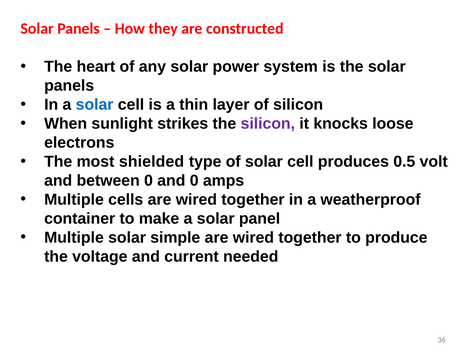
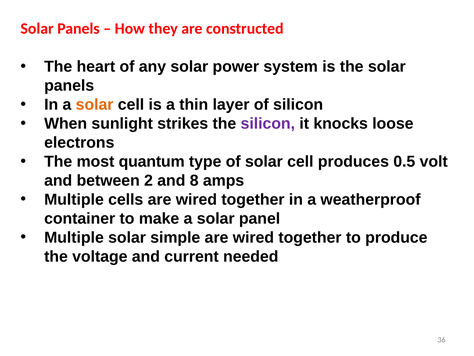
solar colour: blue -> orange (95, 105)
shielded: shielded -> quantum (152, 161)
between 0: 0 -> 2 (149, 180)
and 0: 0 -> 8 (194, 180)
